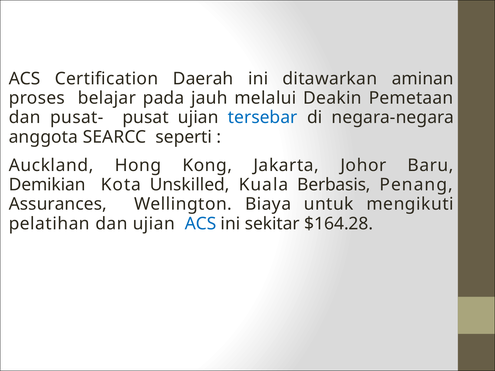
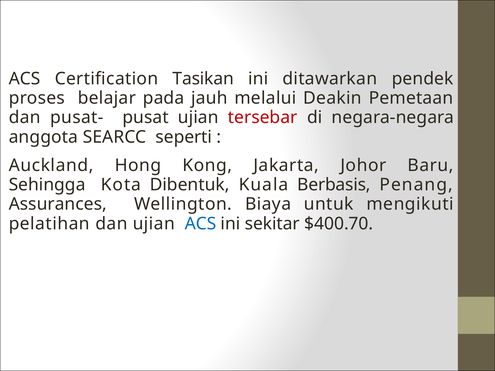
Daerah: Daerah -> Tasikan (203, 79)
aminan: aminan -> pendek (423, 79)
tersebar colour: blue -> red (263, 118)
Demikian: Demikian -> Sehingga (47, 185)
Unskilled: Unskilled -> Dibentuk (190, 185)
$164.28: $164.28 -> $400.70 (339, 224)
